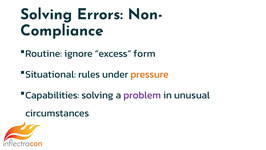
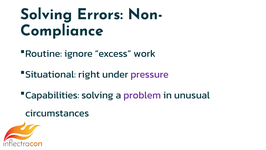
form: form -> work (145, 53)
rules: rules -> right (89, 74)
pressure colour: orange -> purple (150, 74)
